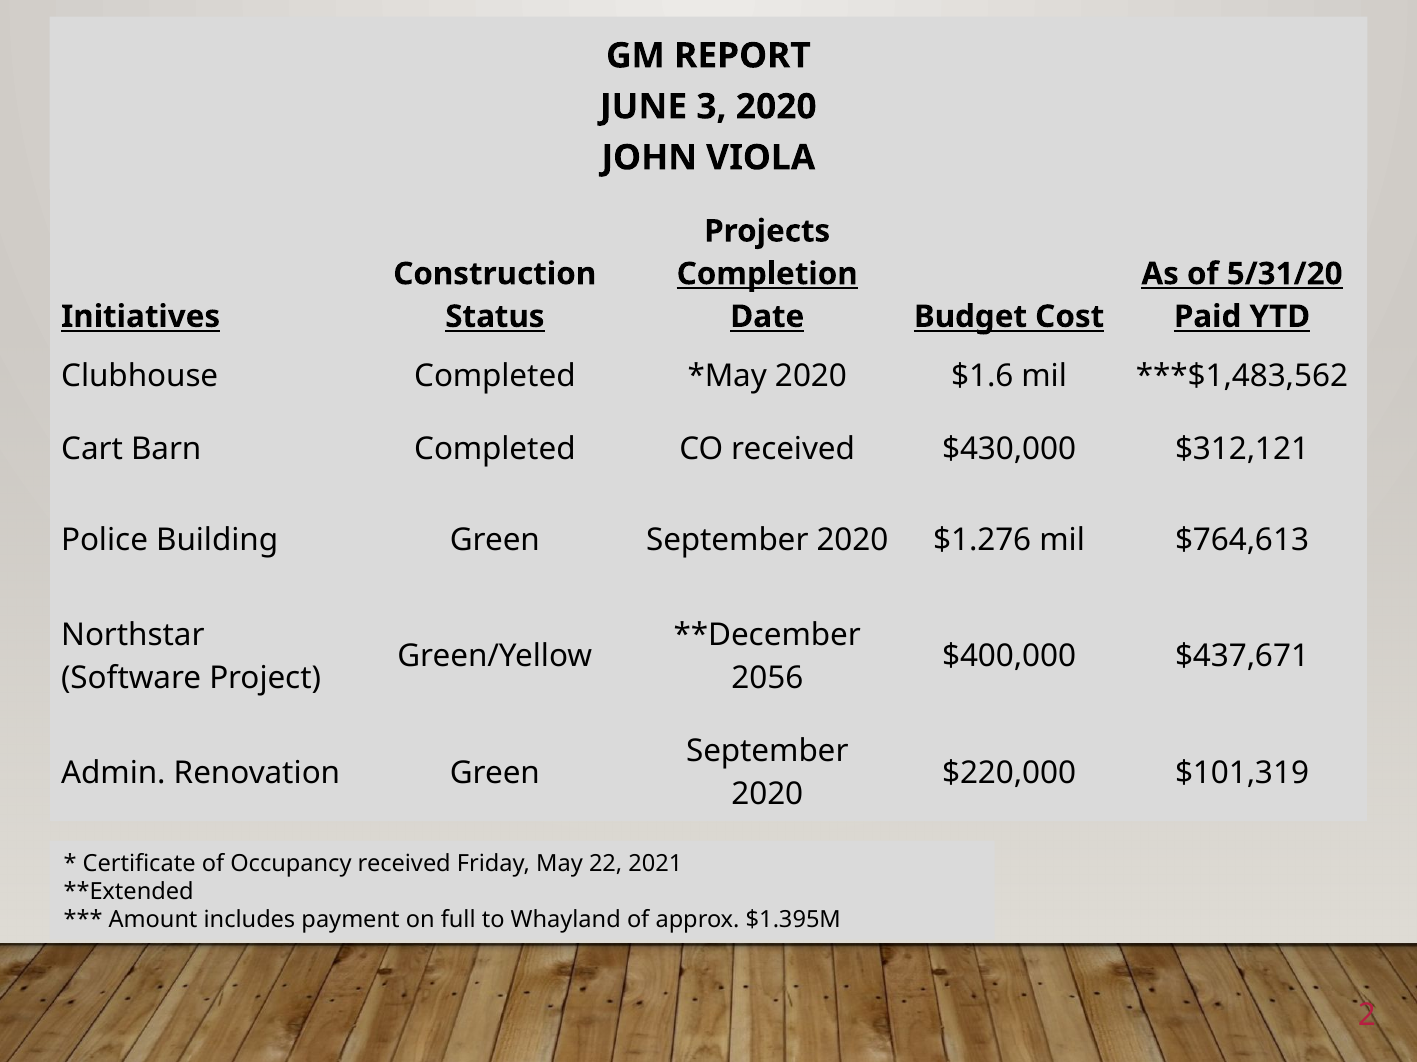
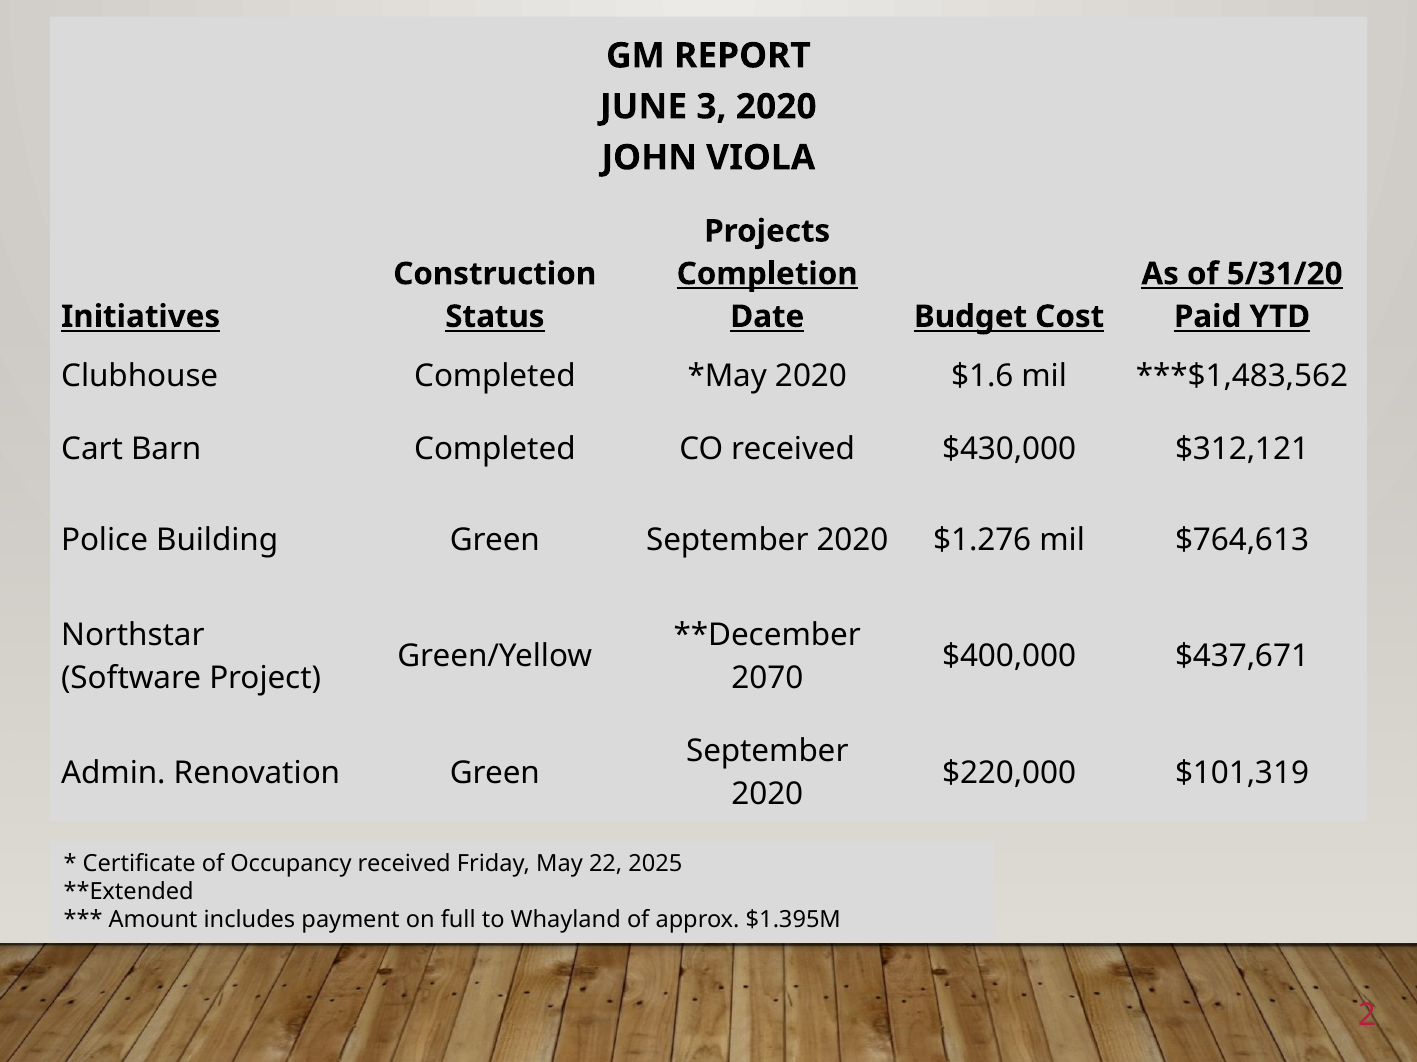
2056: 2056 -> 2070 (767, 678)
2021: 2021 -> 2025 (655, 864)
